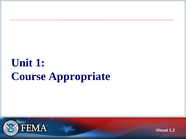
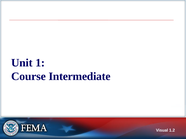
Appropriate: Appropriate -> Intermediate (80, 77)
